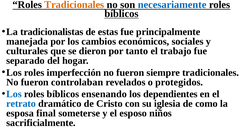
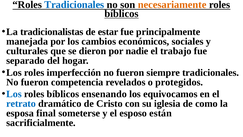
Tradicionales colour: orange -> blue (74, 5)
necesariamente colour: blue -> orange (172, 5)
estas: estas -> estar (108, 32)
tanto: tanto -> nadie (137, 51)
controlaban: controlaban -> competencia (77, 82)
dependientes: dependientes -> equivocamos (170, 94)
niños: niños -> están (161, 113)
